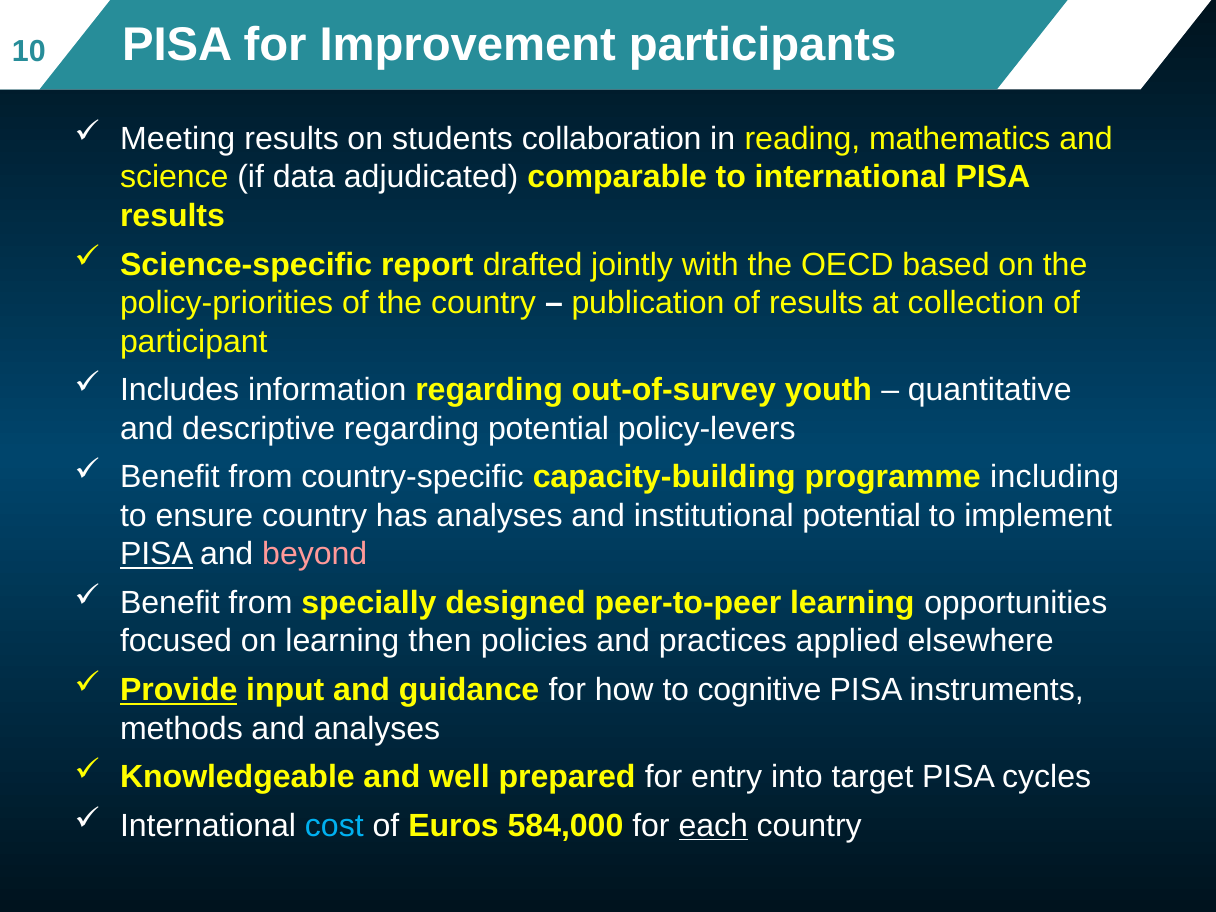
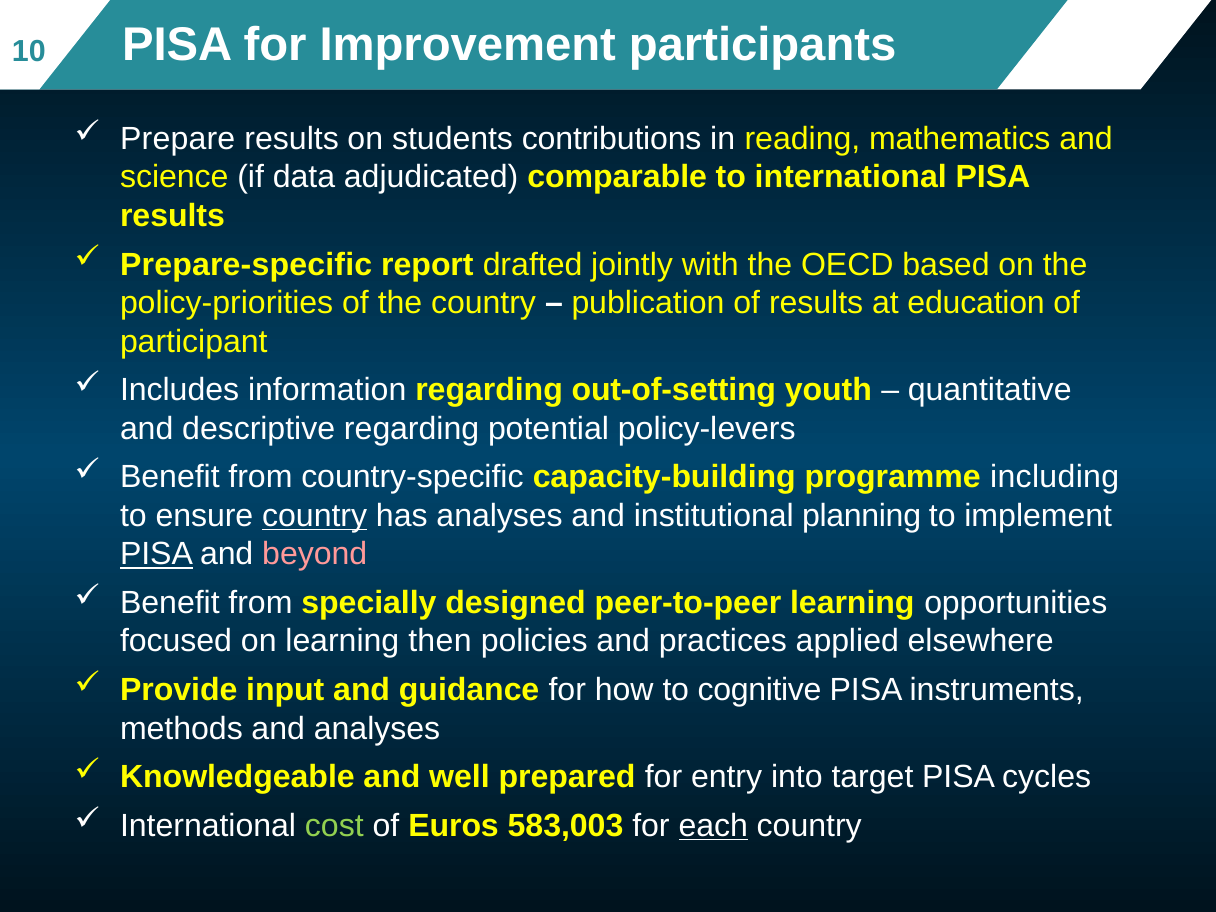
Meeting: Meeting -> Prepare (178, 139)
collaboration: collaboration -> contributions (612, 139)
Science-specific: Science-specific -> Prepare-specific (246, 264)
collection: collection -> education (976, 303)
out-of-survey: out-of-survey -> out-of-setting (674, 390)
country underline: none -> present (315, 516)
institutional potential: potential -> planning (862, 516)
Provide underline: present -> none (179, 690)
cost colour: light blue -> light green (334, 826)
584,000: 584,000 -> 583,003 (566, 826)
